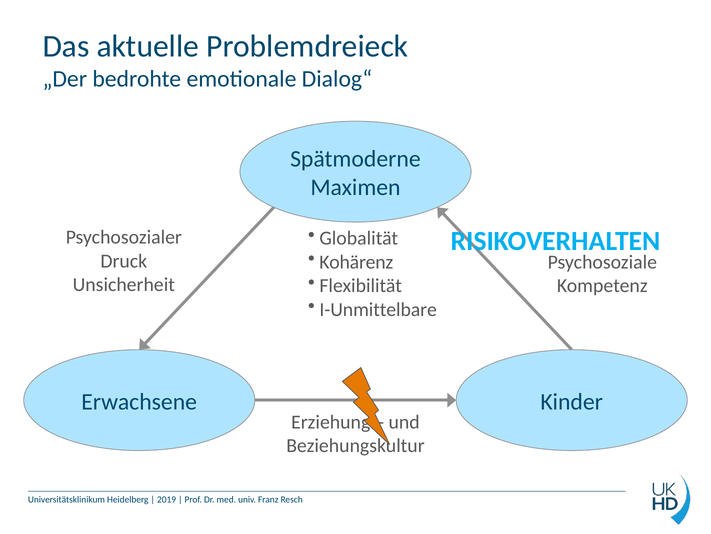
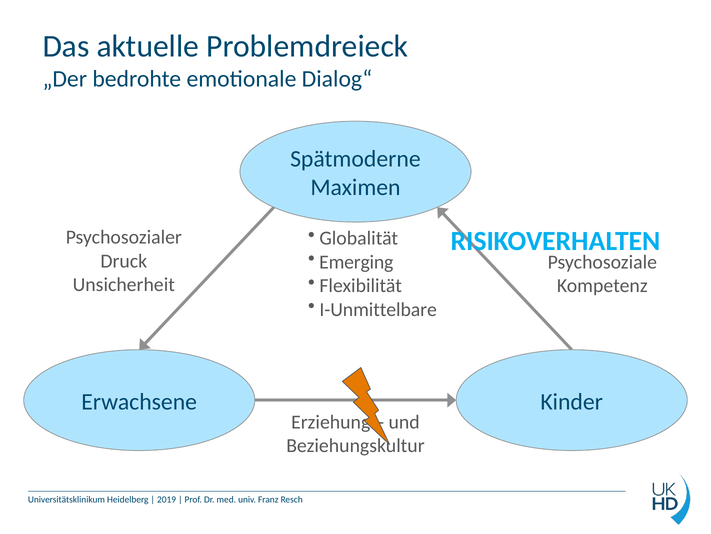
Kohärenz: Kohärenz -> Emerging (356, 262)
